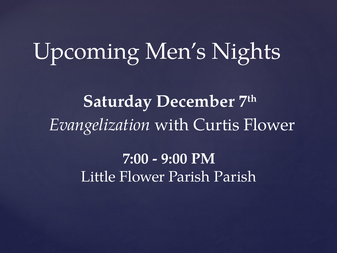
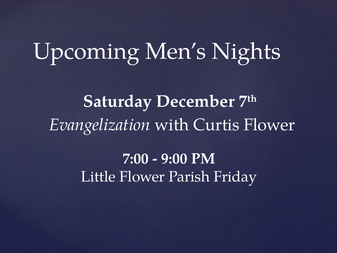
Parish Parish: Parish -> Friday (235, 177)
